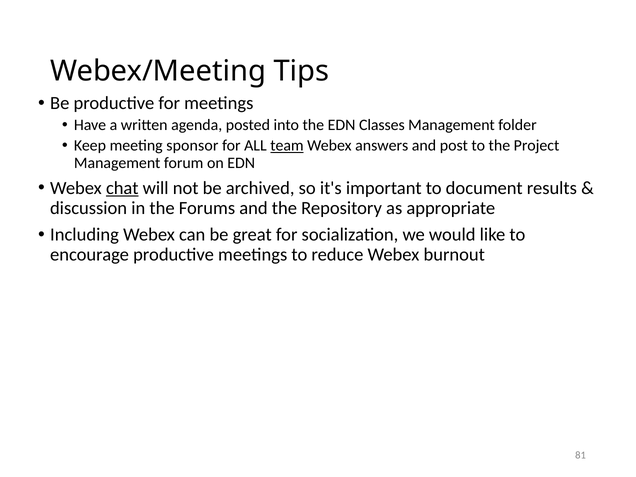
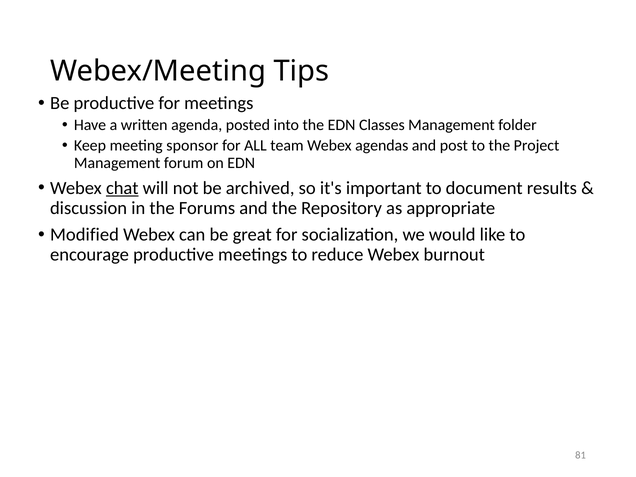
team underline: present -> none (287, 146)
answers: answers -> agendas (382, 146)
Including: Including -> Modified (84, 235)
